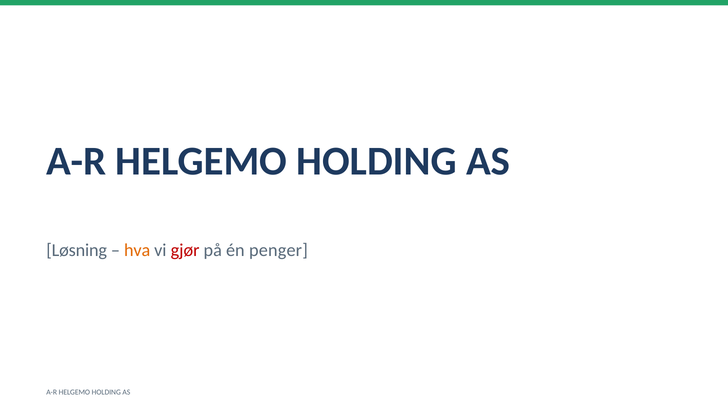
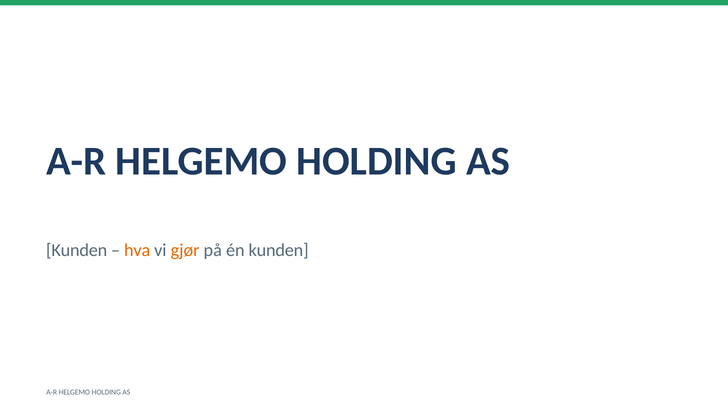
Løsning: Løsning -> Kunden (77, 251)
gjør colour: red -> orange (185, 251)
én penger: penger -> kunden (279, 251)
